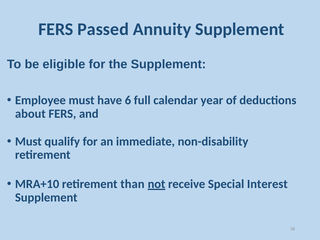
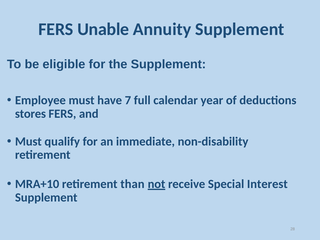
Passed: Passed -> Unable (103, 29)
6: 6 -> 7 (128, 100)
about: about -> stores (30, 114)
